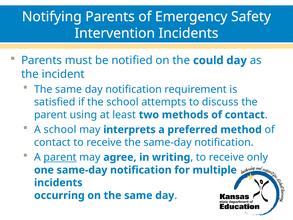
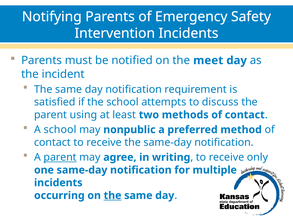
could: could -> meet (208, 60)
interprets: interprets -> nonpublic (129, 130)
the underline: none -> present (113, 195)
